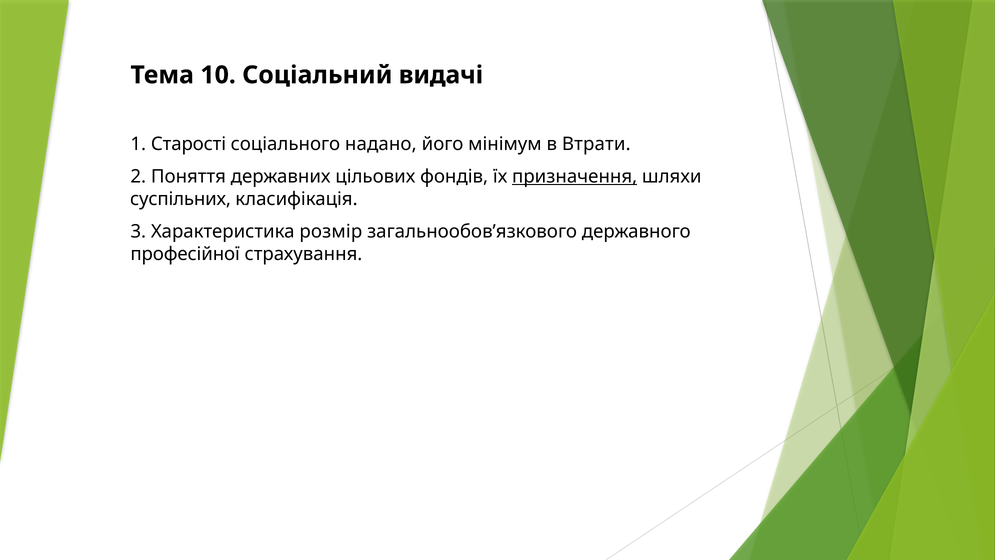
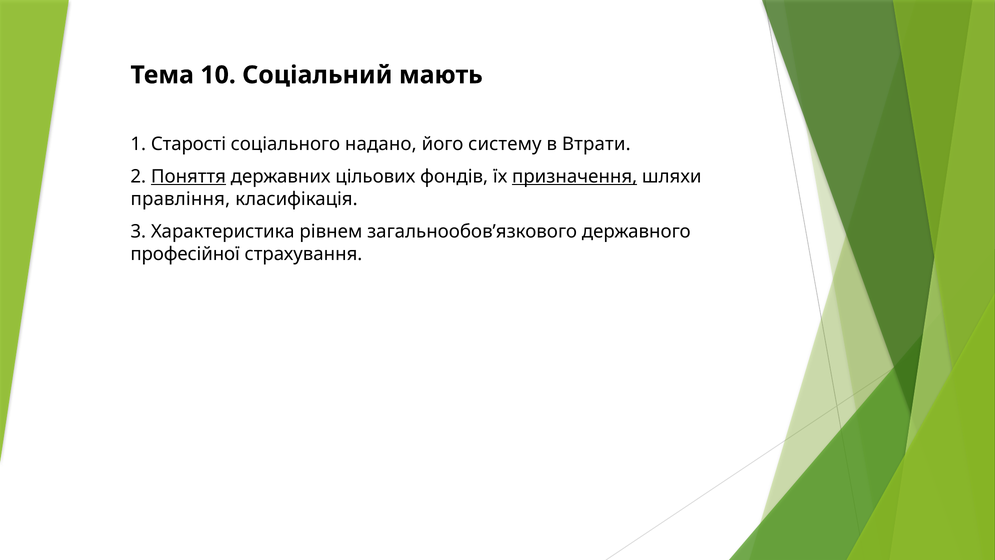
видачі: видачі -> мають (441, 75)
мінімум: мінімум -> систему (505, 144)
Поняття underline: none -> present (188, 177)
суспільних: суспільних -> правління (180, 199)
розмір: розмір -> рівнем (331, 232)
